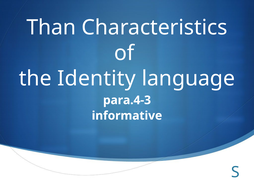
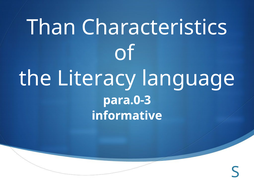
Identity: Identity -> Literacy (97, 78)
para.4-3: para.4-3 -> para.0-3 (127, 100)
